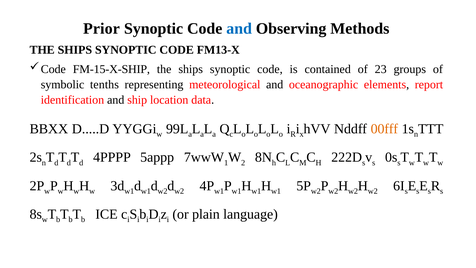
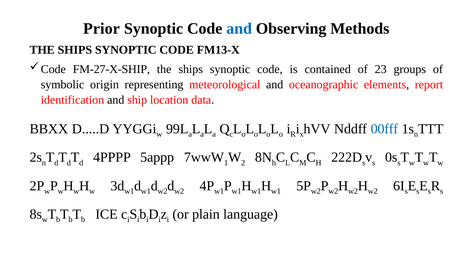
FM-15-X-SHIP: FM-15-X-SHIP -> FM-27-X-SHIP (111, 69)
tenths: tenths -> origin (104, 84)
00fff colour: orange -> blue (384, 129)
